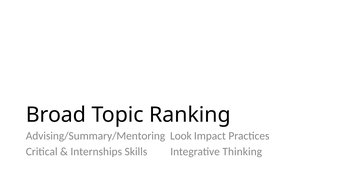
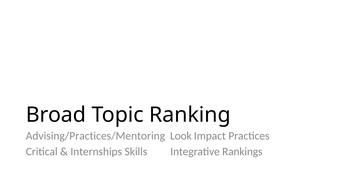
Advising/Summary/Mentoring: Advising/Summary/Mentoring -> Advising/Practices/Mentoring (95, 136)
Thinking: Thinking -> Rankings (242, 152)
